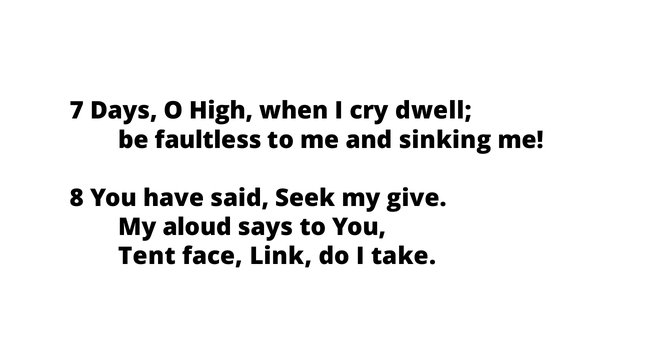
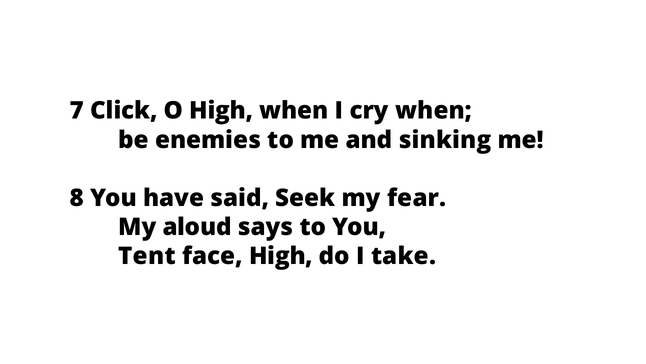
Days: Days -> Click (124, 111)
cry dwell: dwell -> when (434, 111)
faultless: faultless -> enemies (208, 140)
give: give -> fear (417, 198)
face Link: Link -> High (281, 256)
